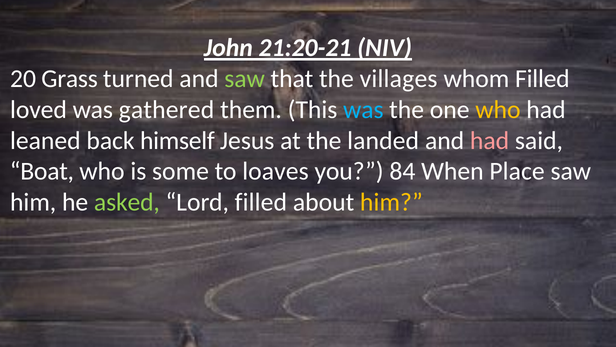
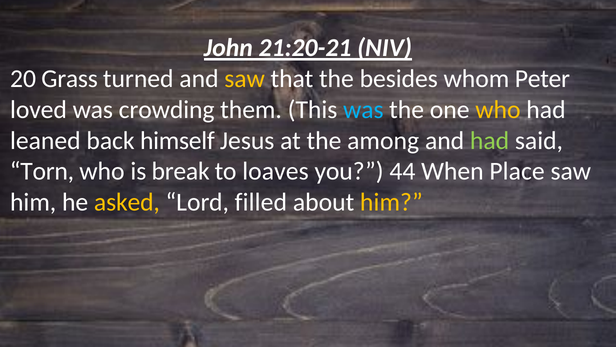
saw colour: light green -> yellow (245, 79)
villages: villages -> besides (399, 79)
whom Filled: Filled -> Peter (542, 79)
gathered: gathered -> crowding (167, 110)
landed: landed -> among (383, 140)
had colour: pink -> light green (490, 140)
Boat: Boat -> Torn (42, 171)
some: some -> break (181, 171)
84: 84 -> 44 (402, 171)
asked colour: light green -> yellow (127, 202)
